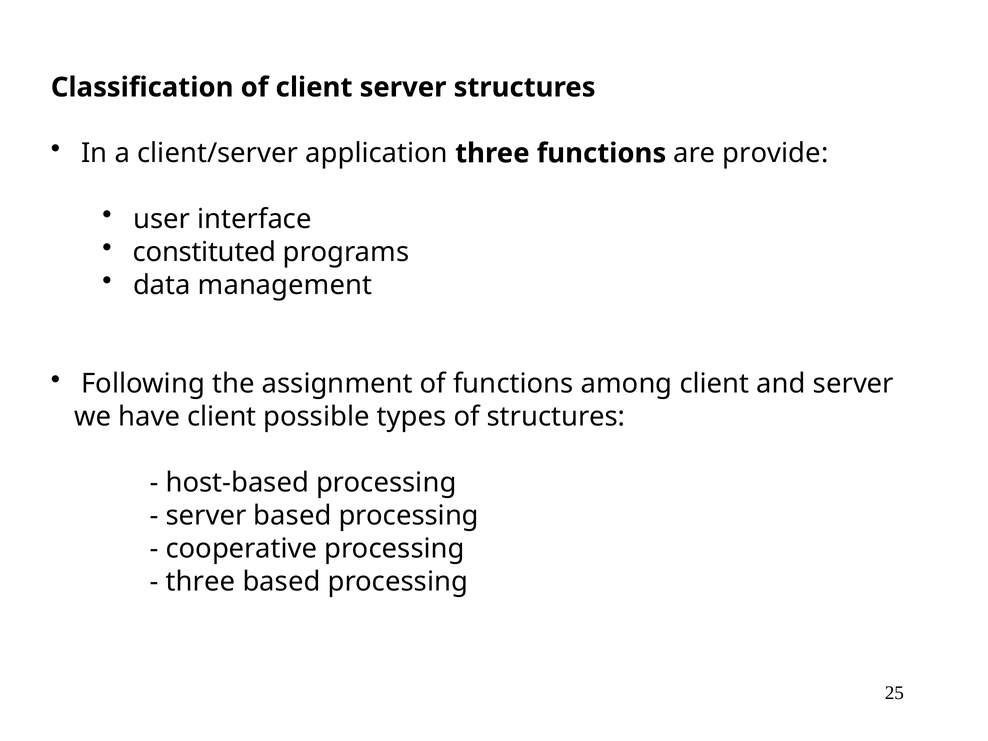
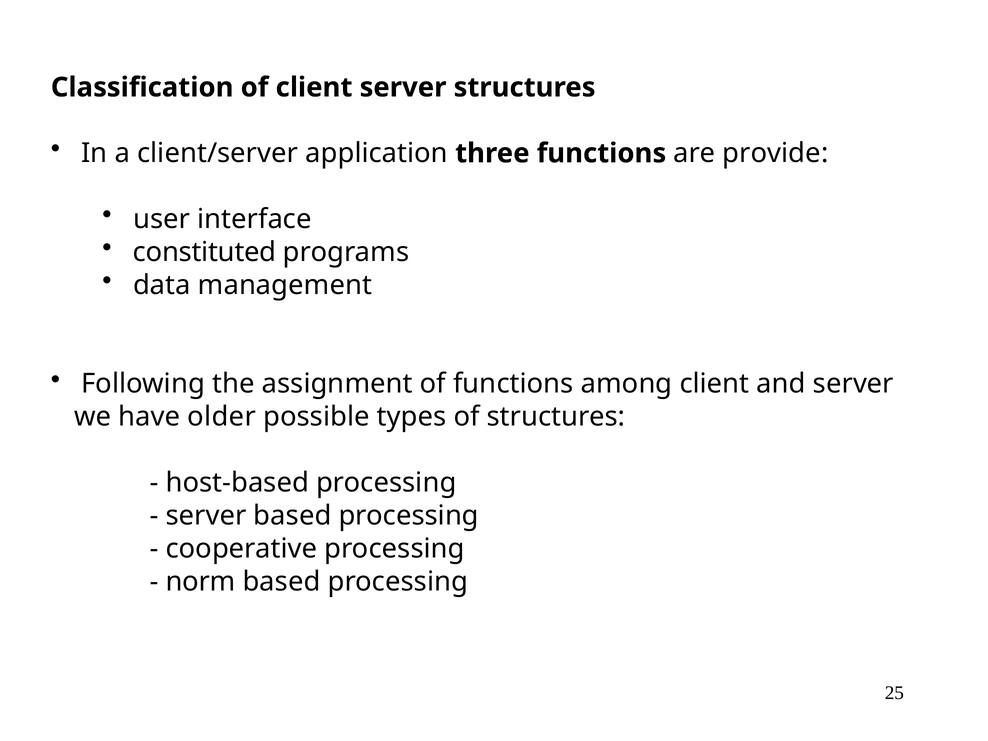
have client: client -> older (222, 417)
three: three -> norm (201, 582)
